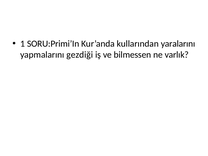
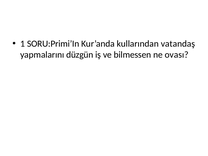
yaralarını: yaralarını -> vatandaş (178, 44)
gezdiği: gezdiği -> düzgün (80, 55)
varlık: varlık -> ovası (177, 55)
